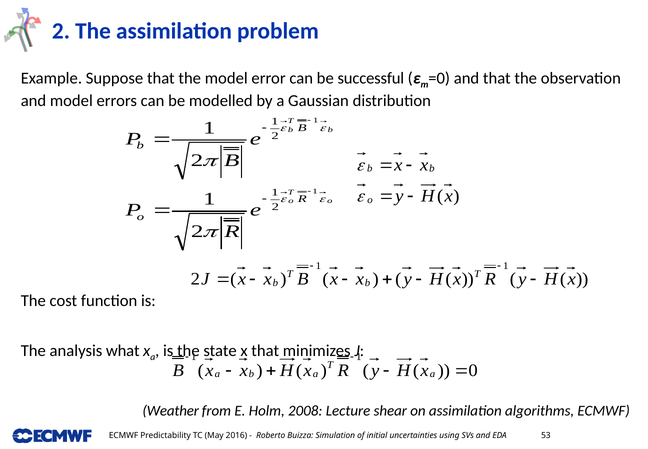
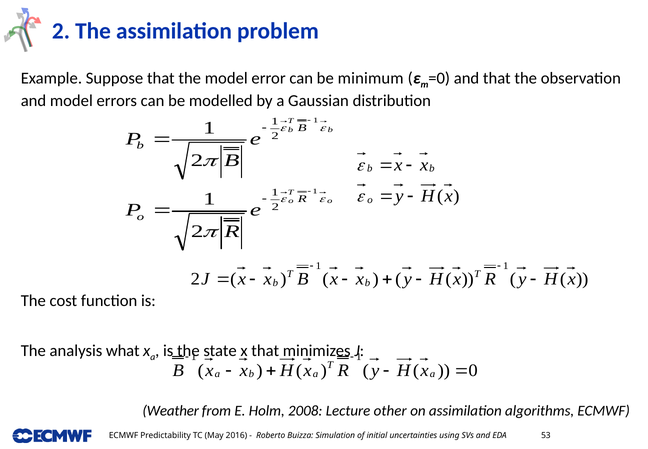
successful: successful -> minimum (371, 78)
shear: shear -> other (390, 410)
